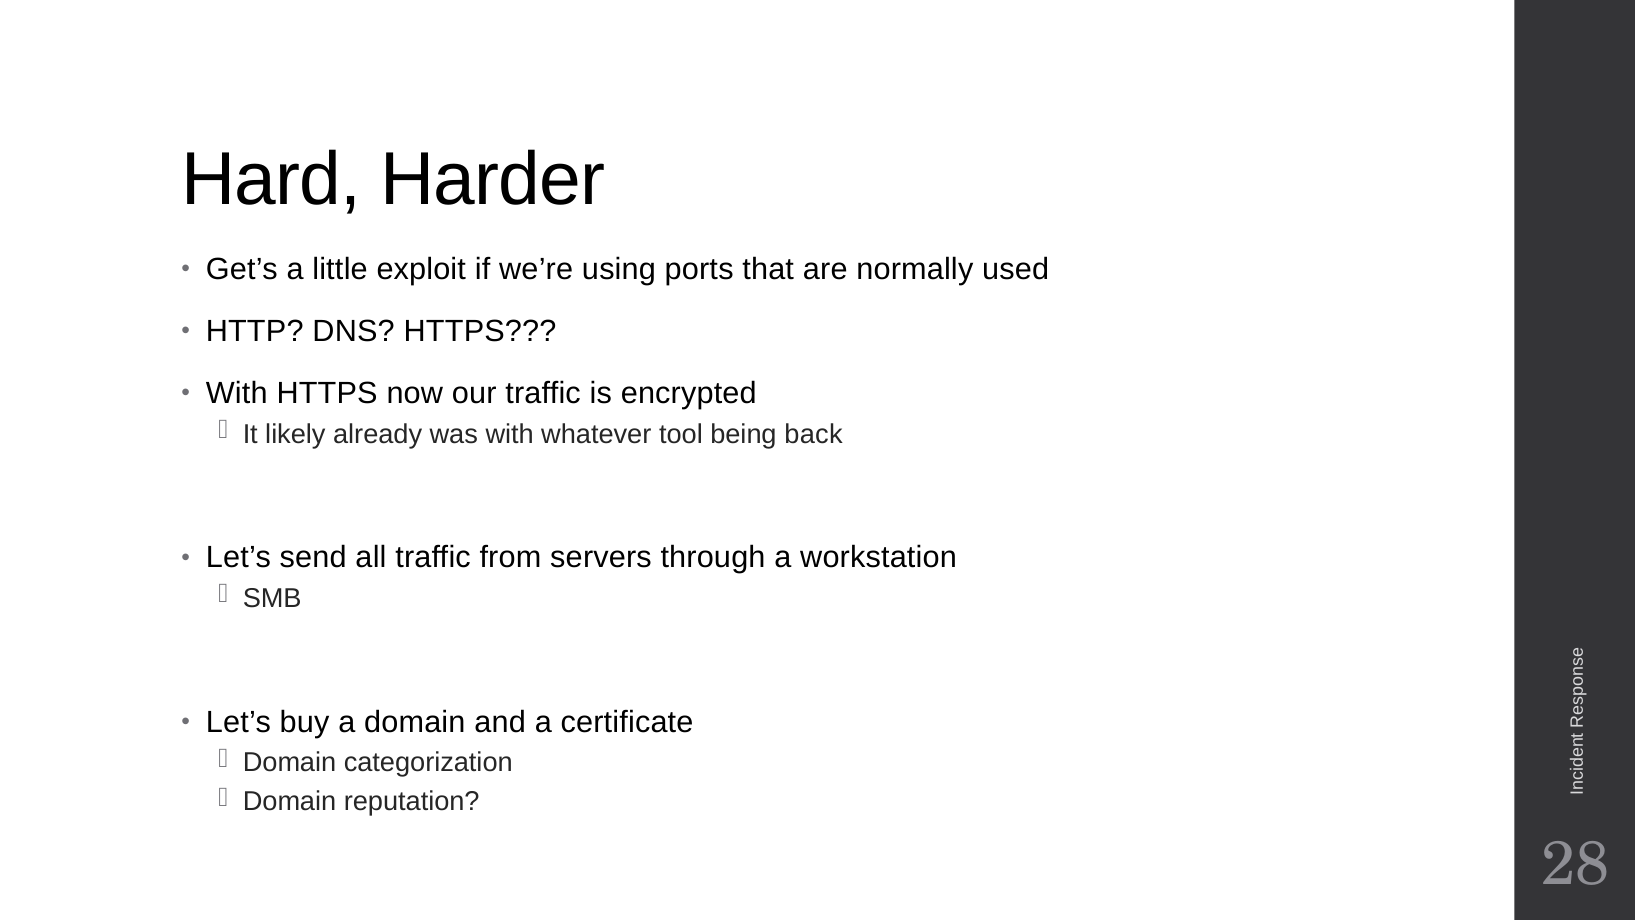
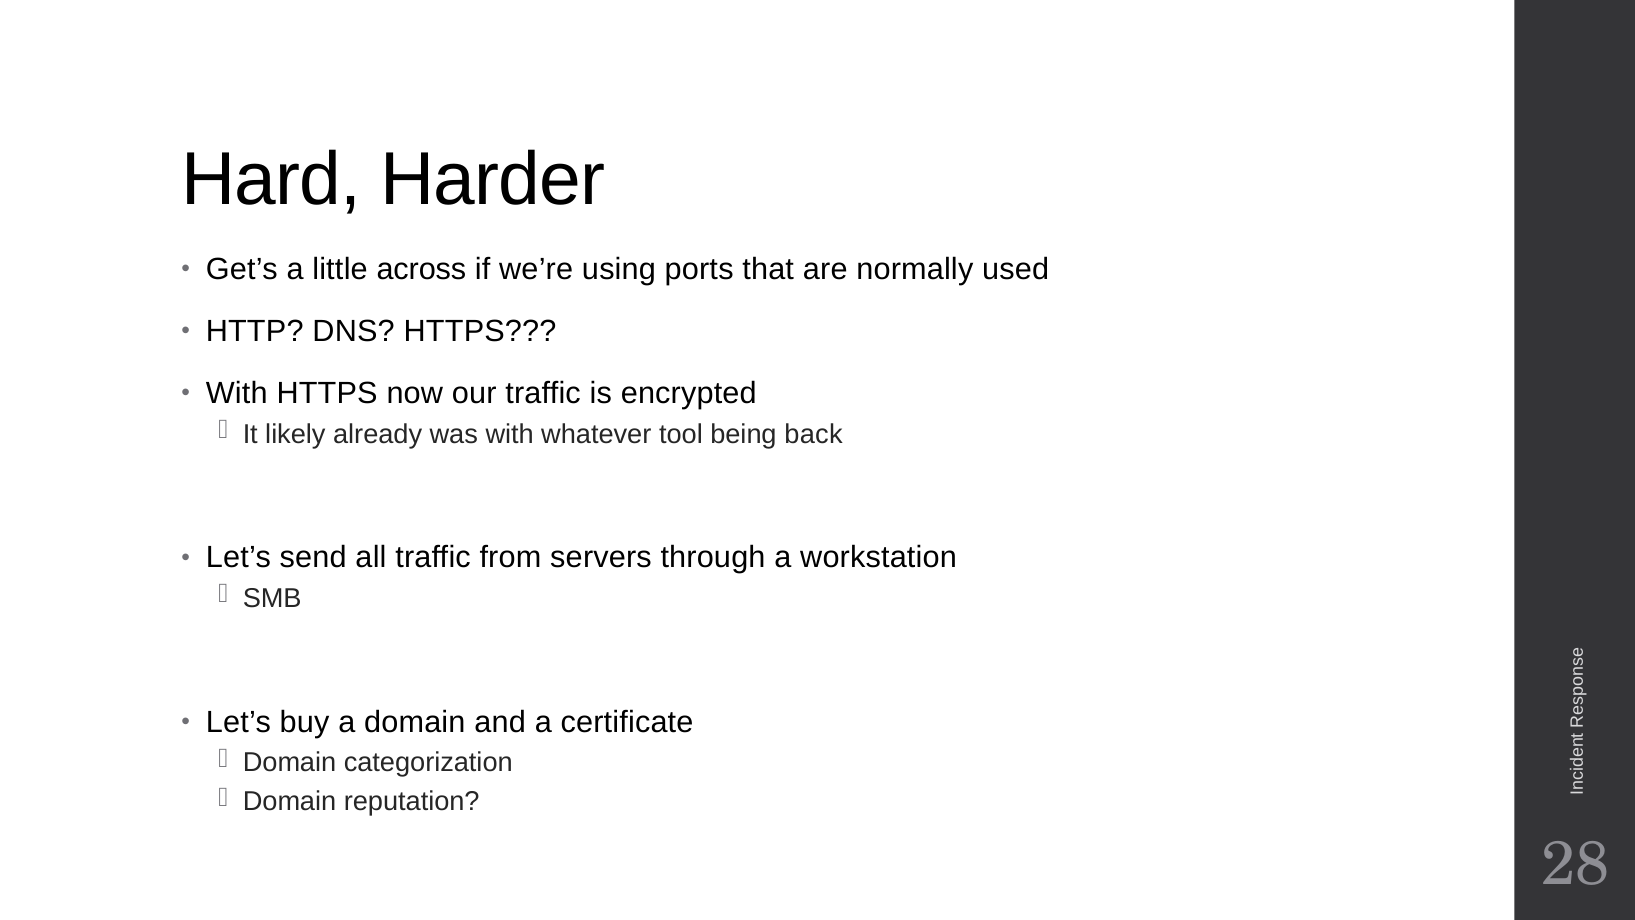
exploit: exploit -> across (421, 269)
